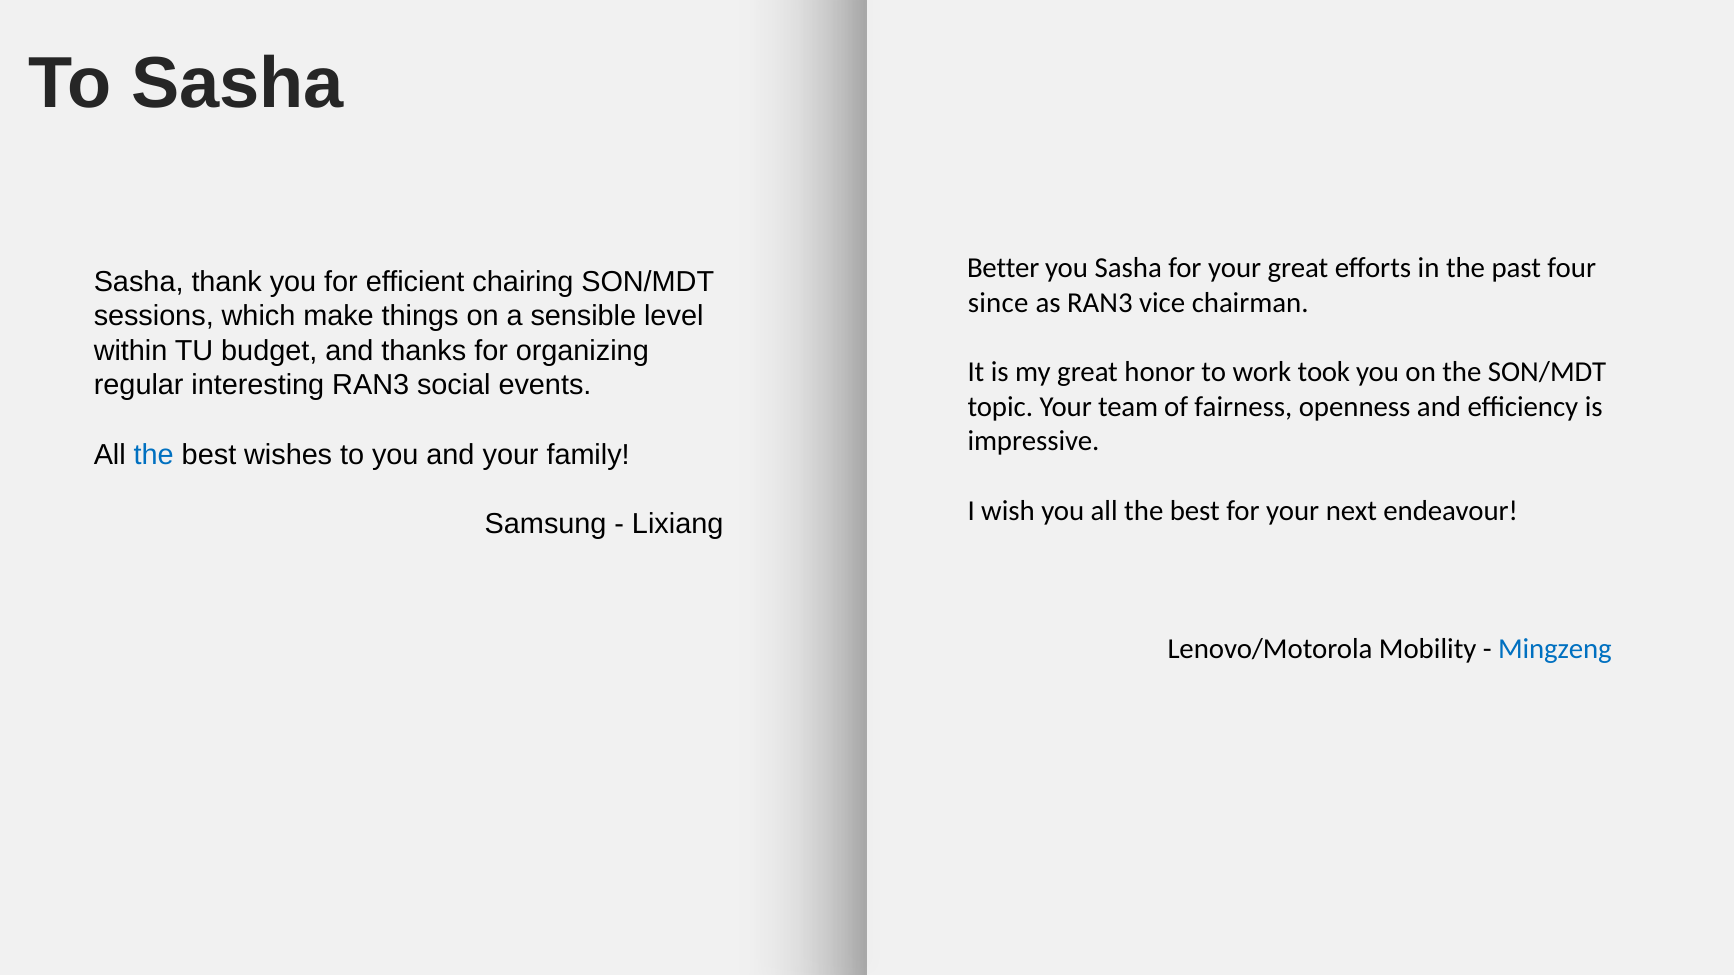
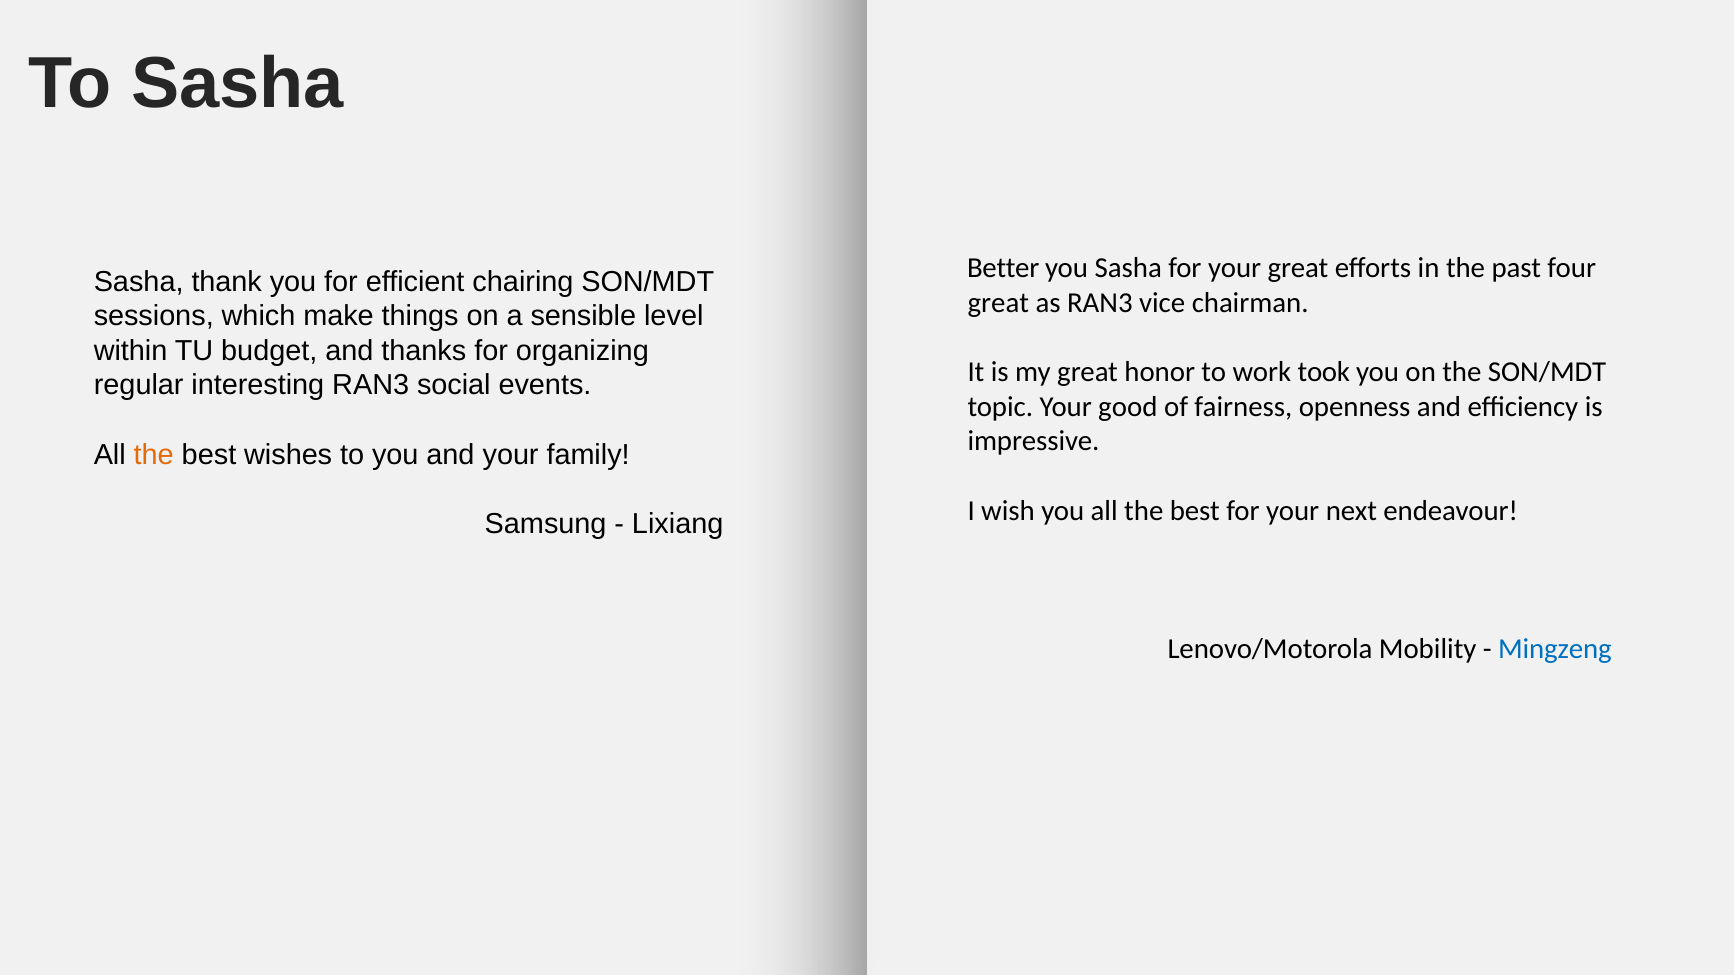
since: since -> great (998, 303)
team: team -> good (1128, 407)
the colour: blue -> orange (154, 455)
